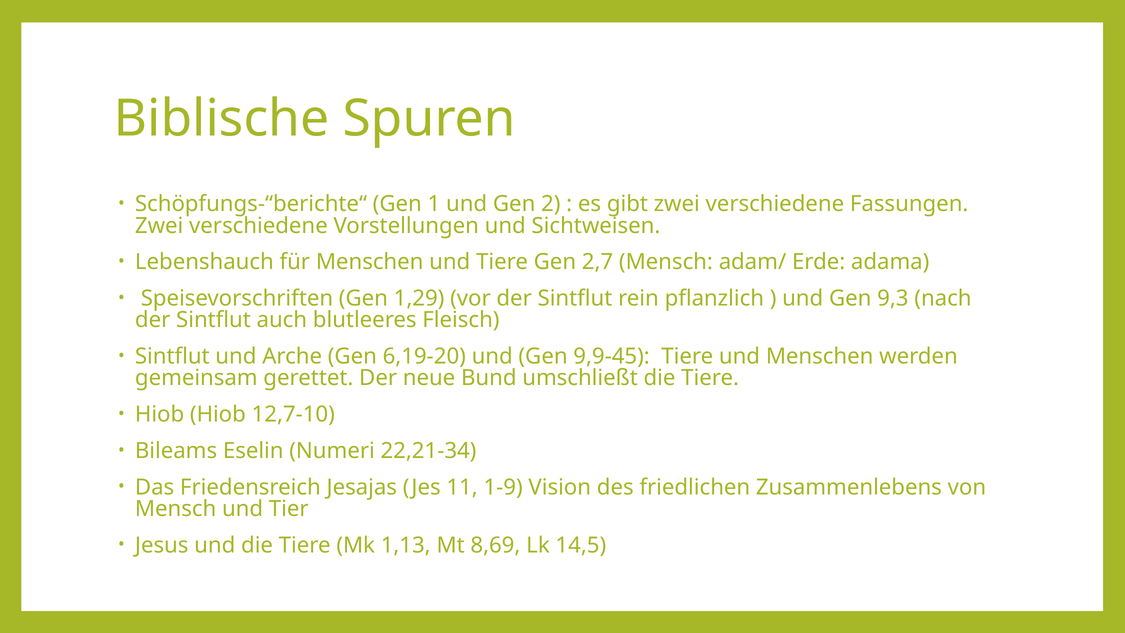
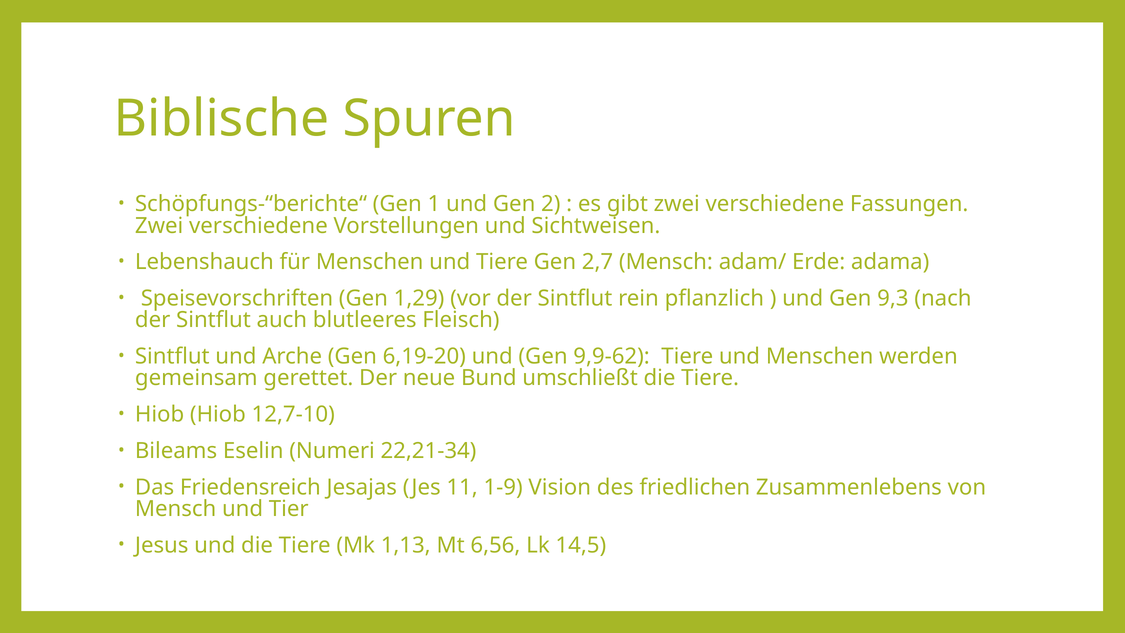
9,9-45: 9,9-45 -> 9,9-62 (612, 356)
8,69: 8,69 -> 6,56 (495, 545)
